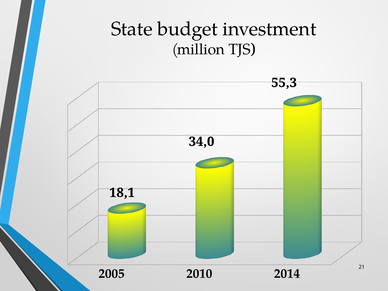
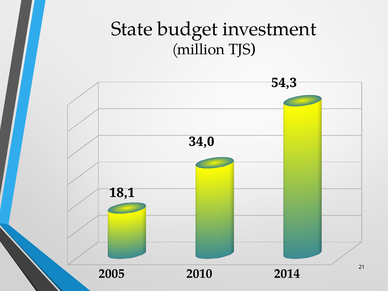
55,3: 55,3 -> 54,3 (284, 83)
